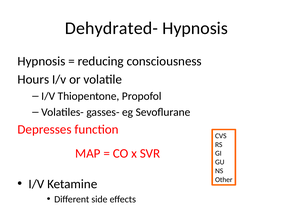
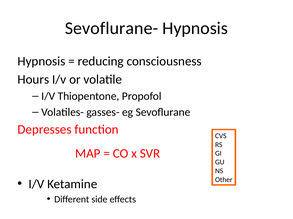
Dehydrated-: Dehydrated- -> Sevoflurane- (111, 28)
